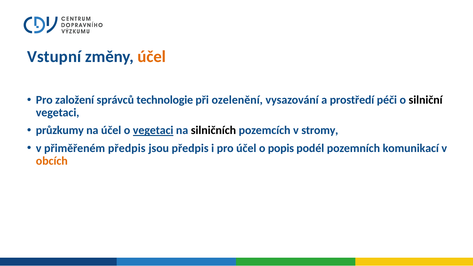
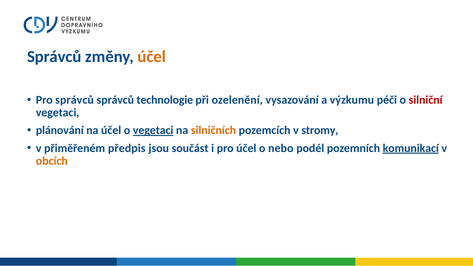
Vstupní: Vstupní -> Správců (54, 57)
Pro založení: založení -> správců (75, 100)
prostředí: prostředí -> výzkumu (352, 100)
silniční colour: black -> red (426, 100)
průzkumy: průzkumy -> plánování (60, 130)
silničních colour: black -> orange (213, 130)
jsou předpis: předpis -> součást (190, 148)
popis: popis -> nebo (281, 148)
komunikací underline: none -> present (411, 148)
